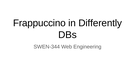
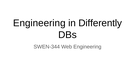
Frappuccino: Frappuccino -> Engineering (39, 23)
